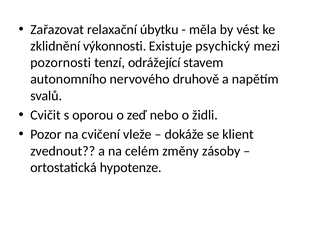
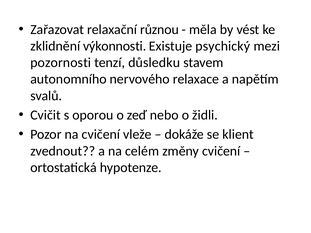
úbytku: úbytku -> různou (159, 29)
odrážející: odrážející -> důsledku (154, 63)
druhově: druhově -> relaxace (196, 79)
změny zásoby: zásoby -> cvičení (221, 151)
